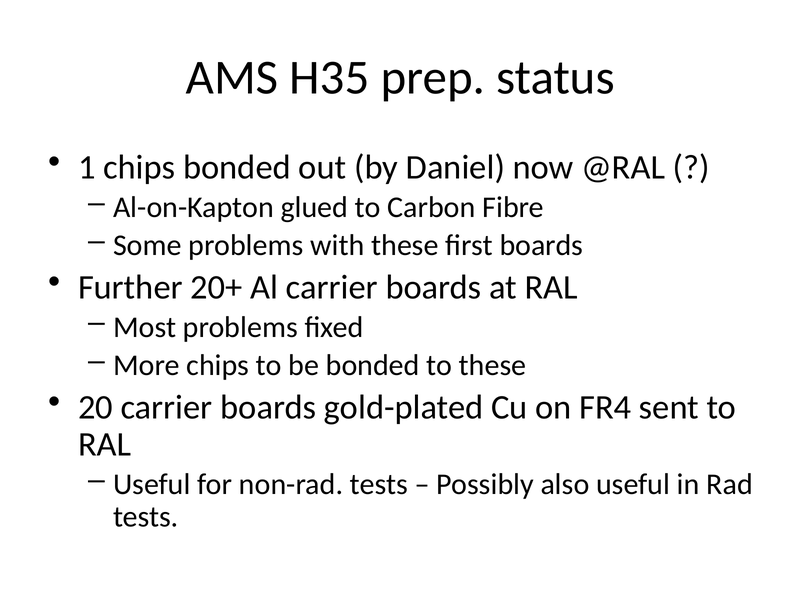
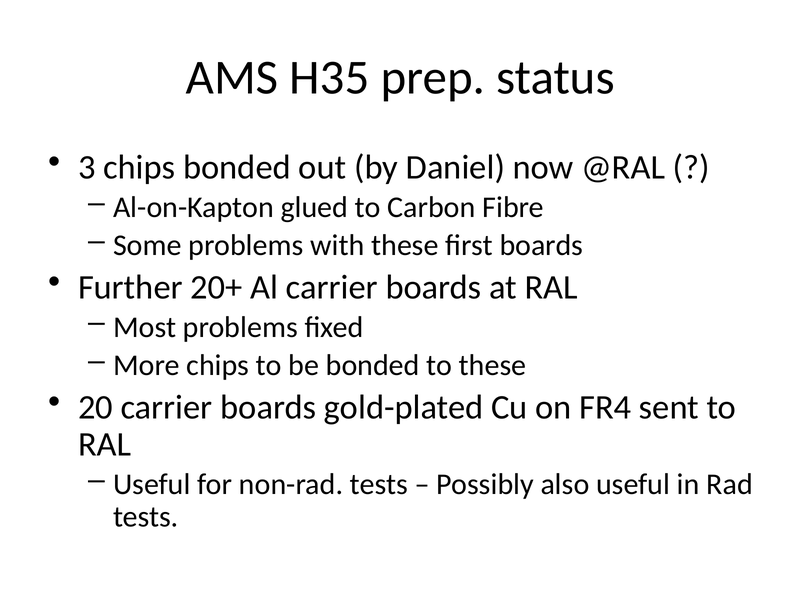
1: 1 -> 3 (87, 167)
